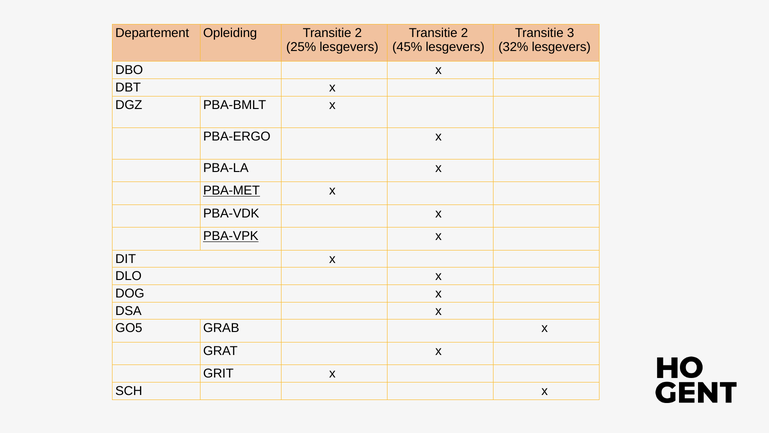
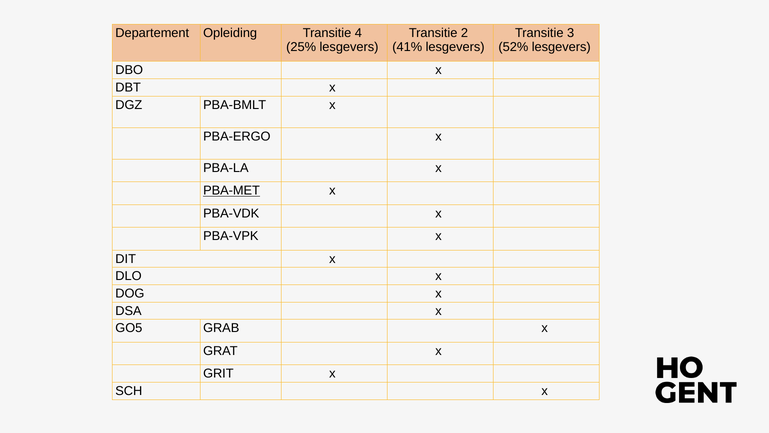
Opleiding Transitie 2: 2 -> 4 (358, 33)
45%: 45% -> 41% (407, 47)
32%: 32% -> 52% (513, 47)
PBA-VPK underline: present -> none (231, 236)
